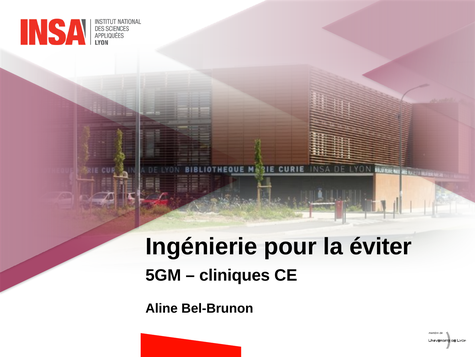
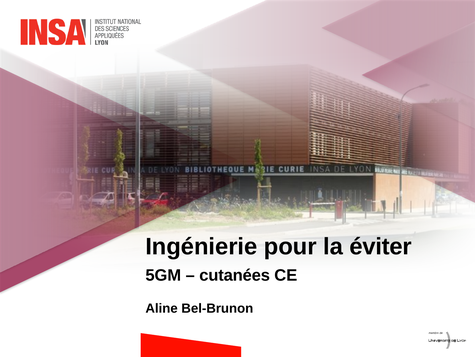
cliniques: cliniques -> cutanées (235, 275)
